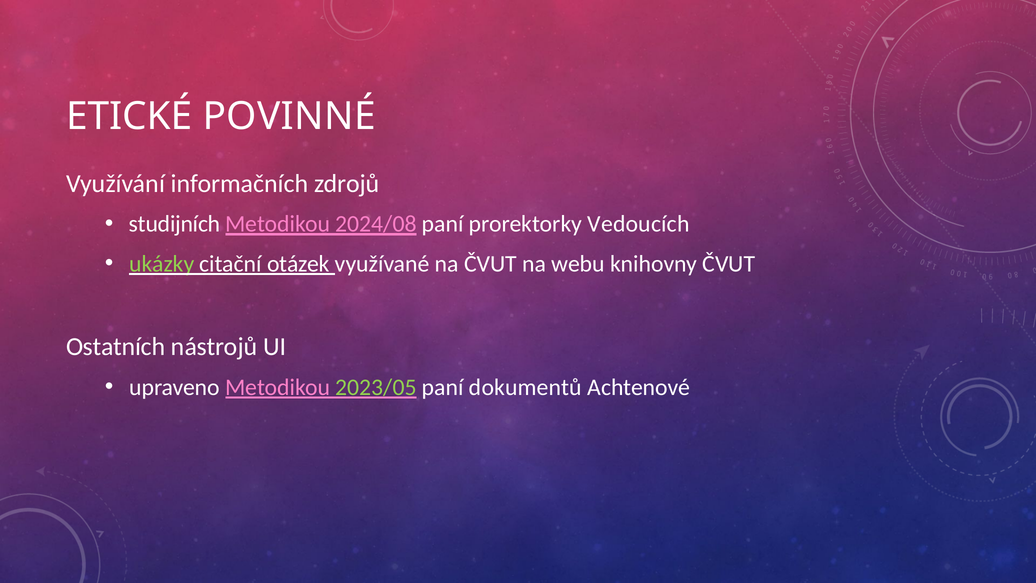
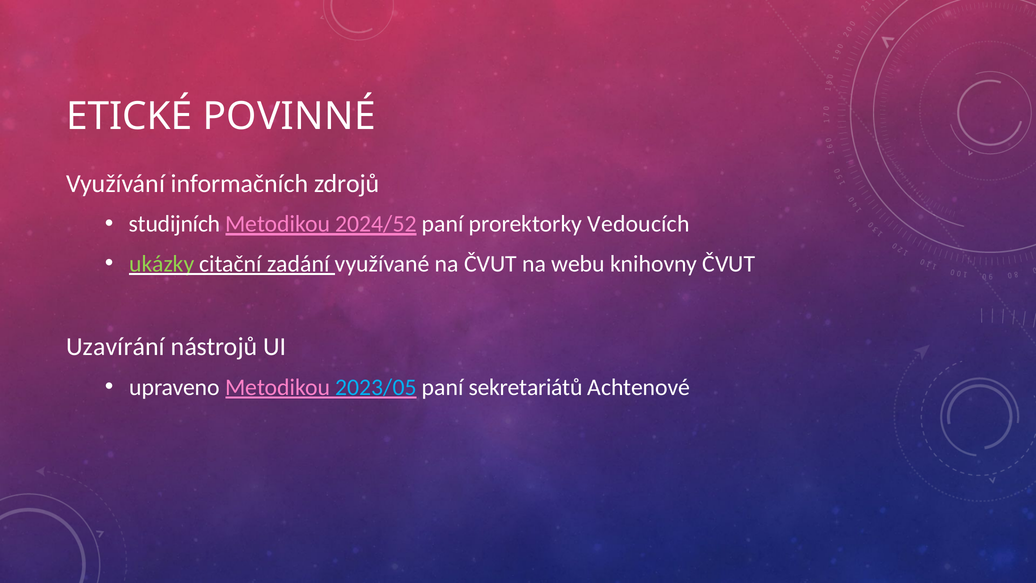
2024/08: 2024/08 -> 2024/52 (376, 224)
otázek: otázek -> zadání (298, 264)
Ostatních: Ostatních -> Uzavírání (115, 347)
2023/05 colour: light green -> light blue (376, 387)
dokumentů: dokumentů -> sekretariátů (526, 387)
